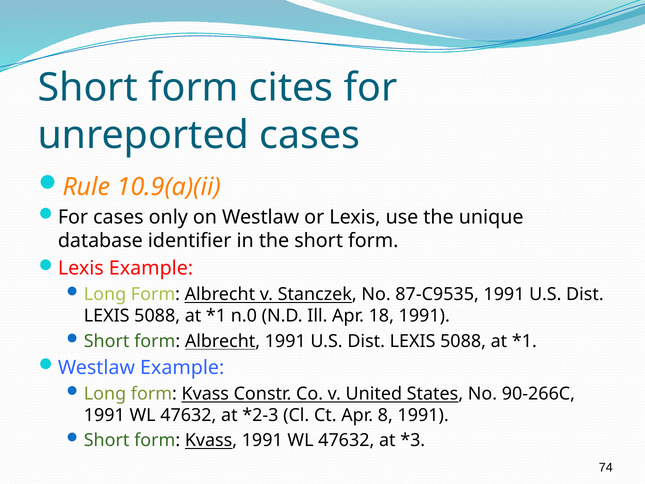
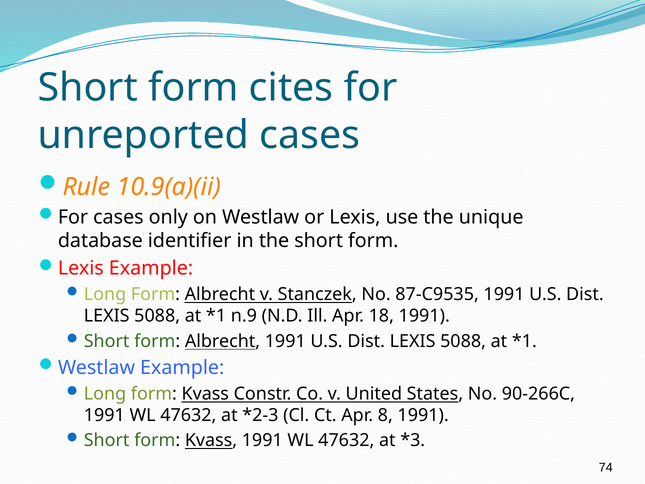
n.0: n.0 -> n.9 (244, 316)
